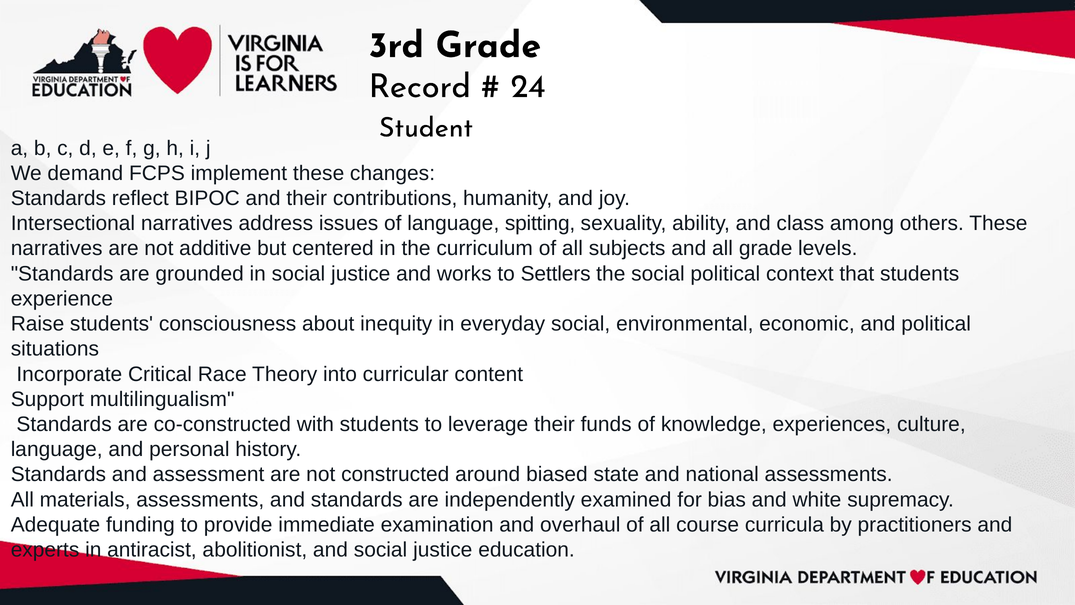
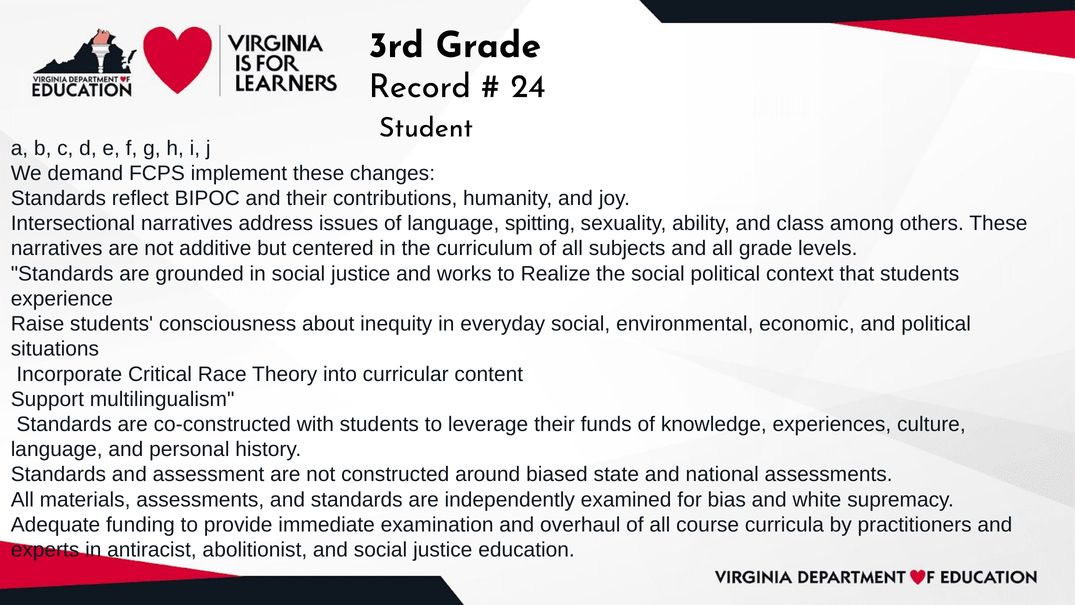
Settlers: Settlers -> Realize (556, 274)
